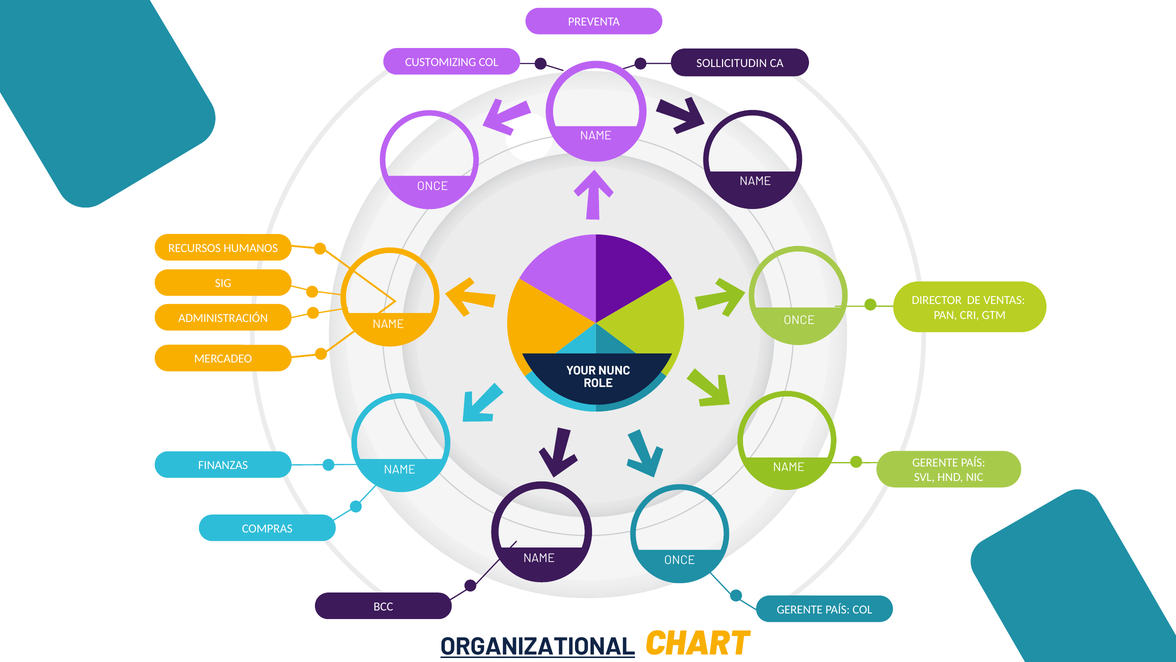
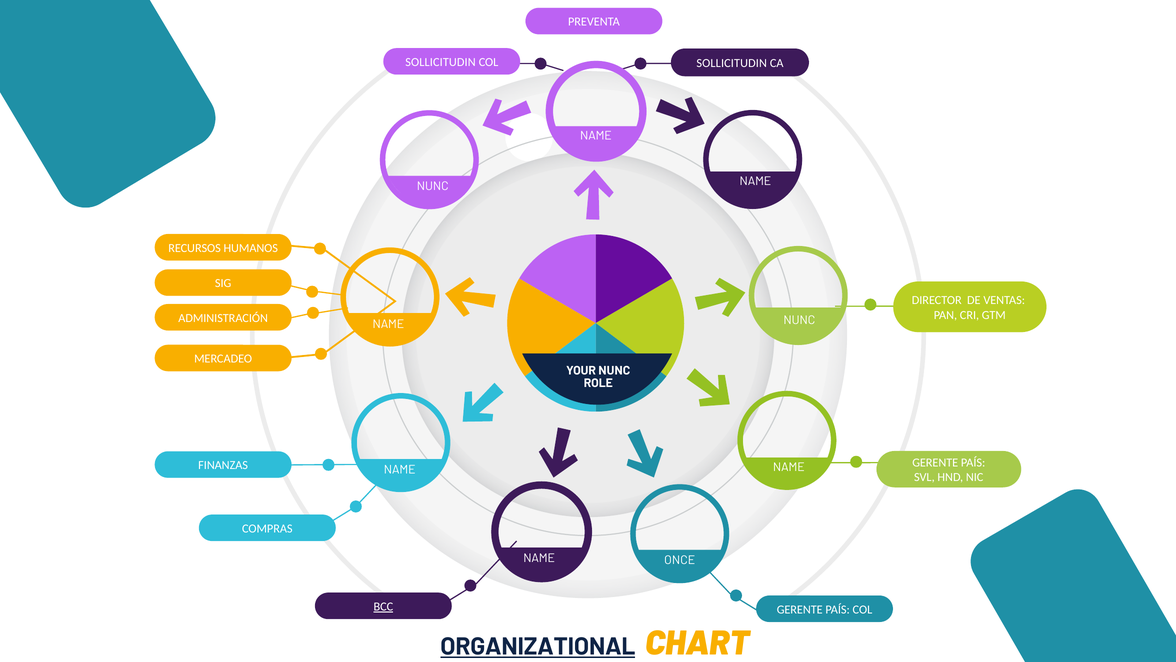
CUSTOMIZING: CUSTOMIZING -> SOLLICITUDIN (441, 62)
ONCE: ONCE -> NUNC (433, 186)
ONCE: ONCE -> NUNC (799, 320)
BCC underline: none -> present (383, 606)
